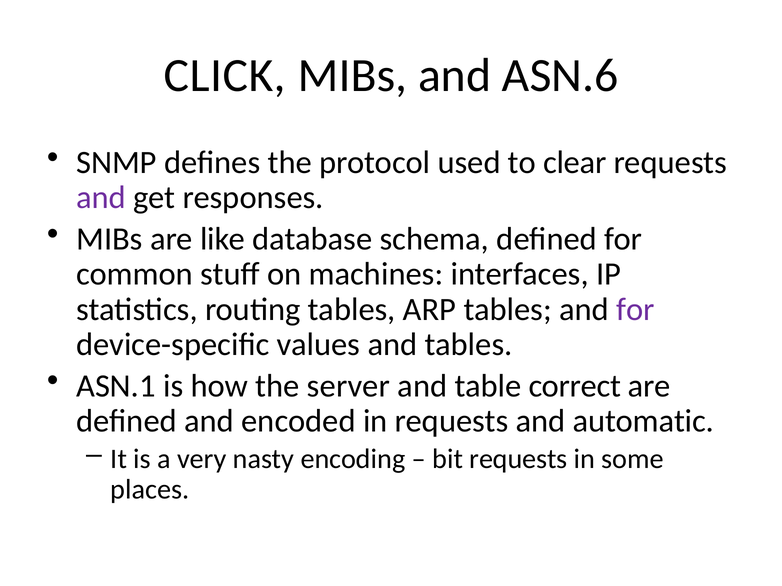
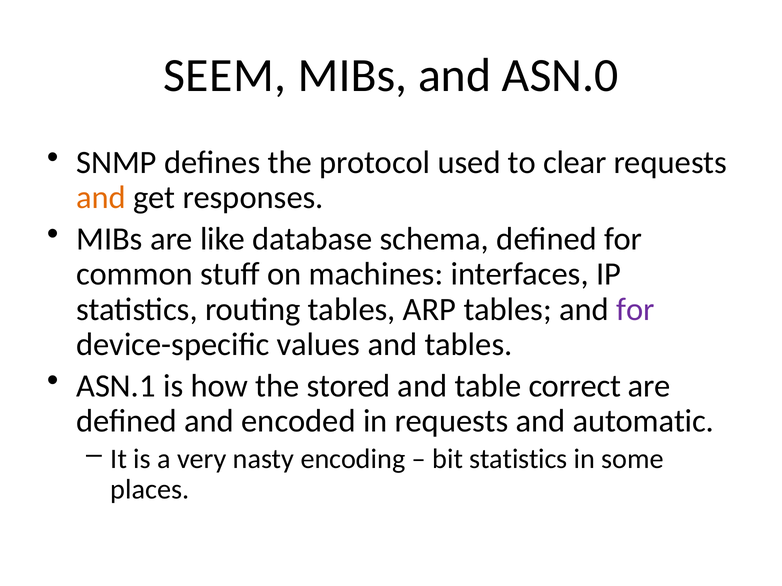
CLICK: CLICK -> SEEM (225, 76)
ASN.6: ASN.6 -> ASN.0 (560, 76)
and colour: purple -> orange (101, 198)
server: server -> stored (349, 386)
bit requests: requests -> statistics (518, 459)
